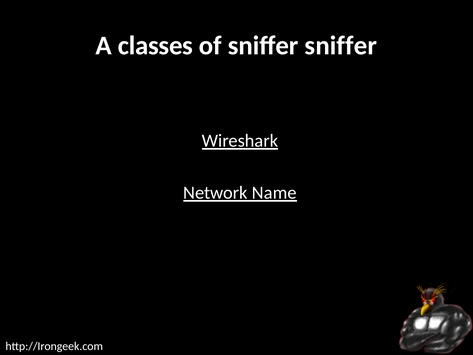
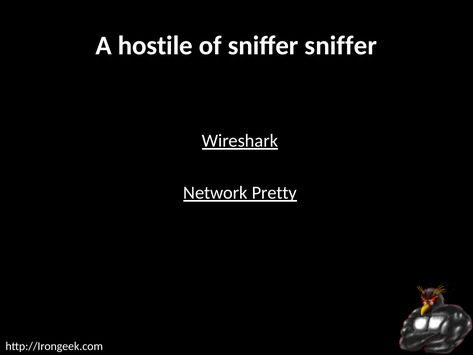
classes: classes -> hostile (155, 46)
Name: Name -> Pretty (274, 193)
